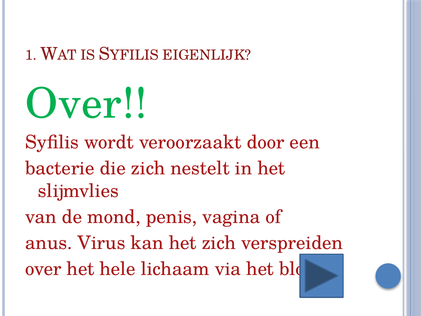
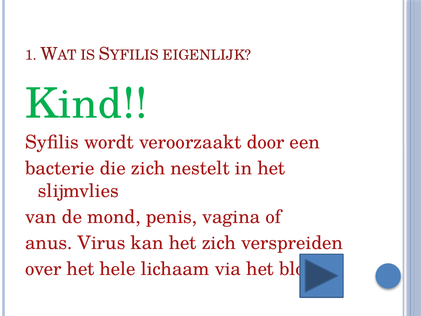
Over: Over -> Kind (86, 104)
